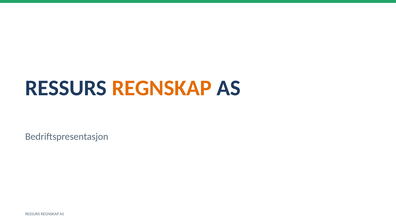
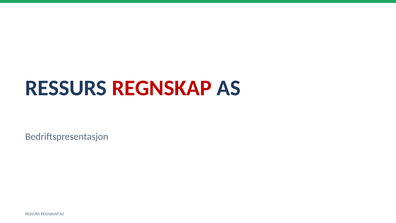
REGNSKAP colour: orange -> red (162, 88)
